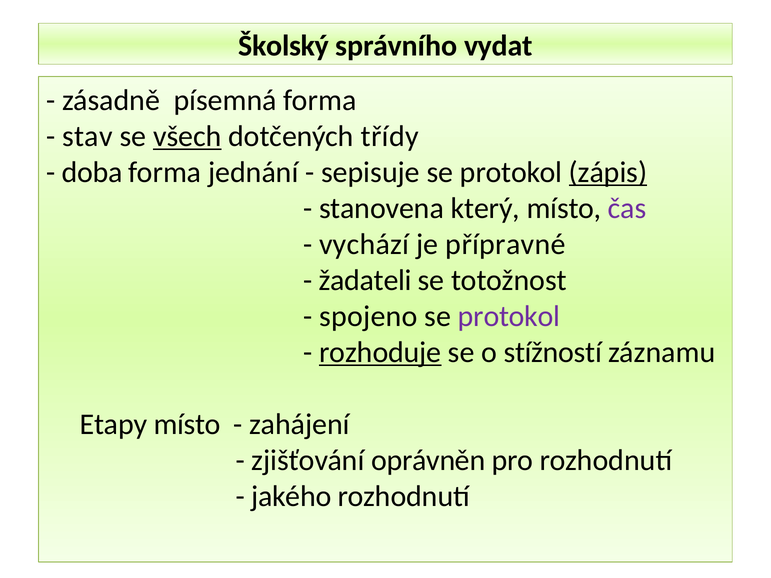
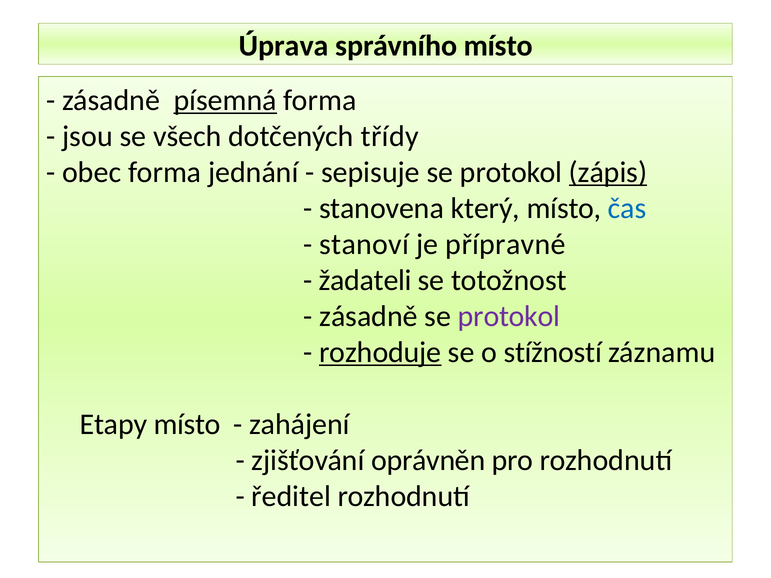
Školský: Školský -> Úprava (284, 46)
správního vydat: vydat -> místo (498, 46)
písemná underline: none -> present (225, 100)
stav: stav -> jsou (87, 136)
všech underline: present -> none (187, 136)
doba: doba -> obec (92, 172)
čas colour: purple -> blue (627, 208)
vychází: vychází -> stanoví (364, 244)
spojeno: spojeno -> zásadně (368, 316)
jakého: jakého -> ředitel (291, 496)
